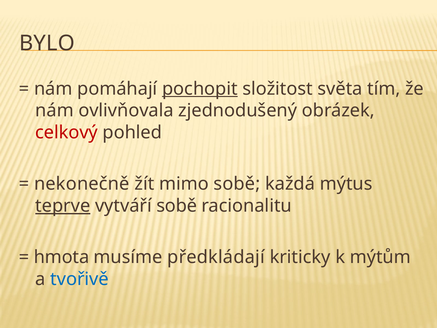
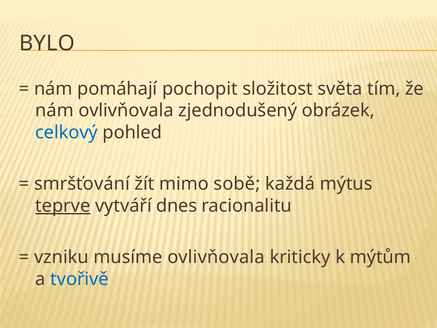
pochopit underline: present -> none (200, 89)
celkový colour: red -> blue (67, 132)
nekonečně: nekonečně -> smršťování (82, 184)
vytváří sobě: sobě -> dnes (177, 206)
hmota: hmota -> vzniku (61, 257)
musíme předkládají: předkládají -> ovlivňovala (216, 257)
